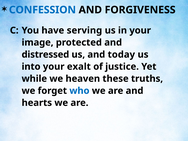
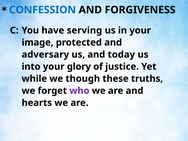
distressed: distressed -> adversary (45, 55)
exalt: exalt -> glory (79, 67)
heaven: heaven -> though (83, 79)
who colour: blue -> purple (79, 91)
